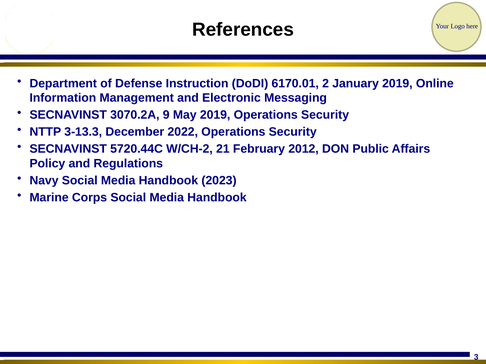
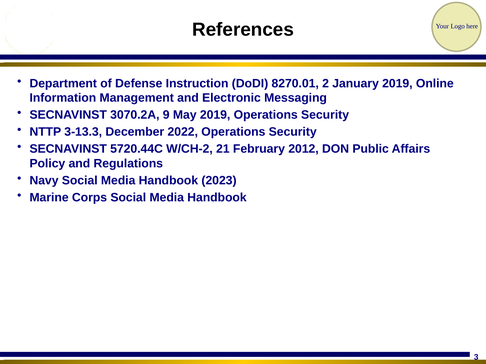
6170.01: 6170.01 -> 8270.01 (295, 83)
